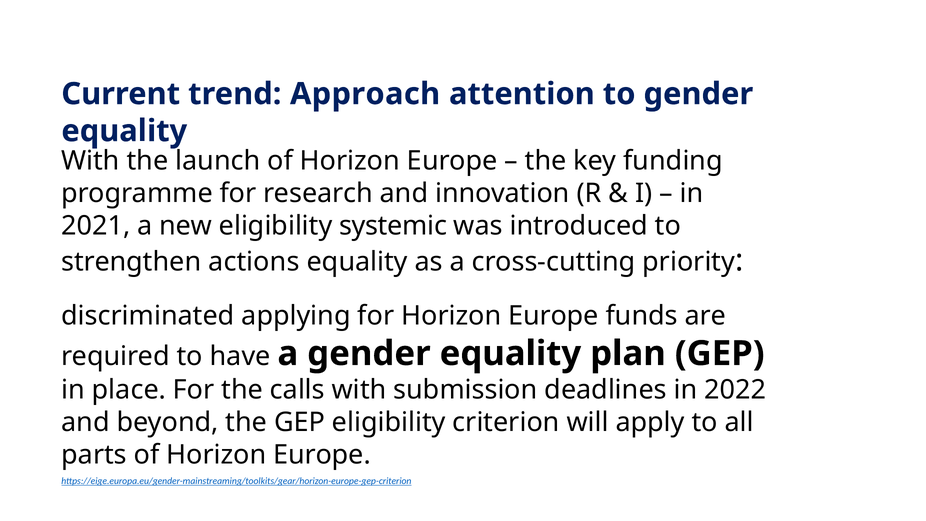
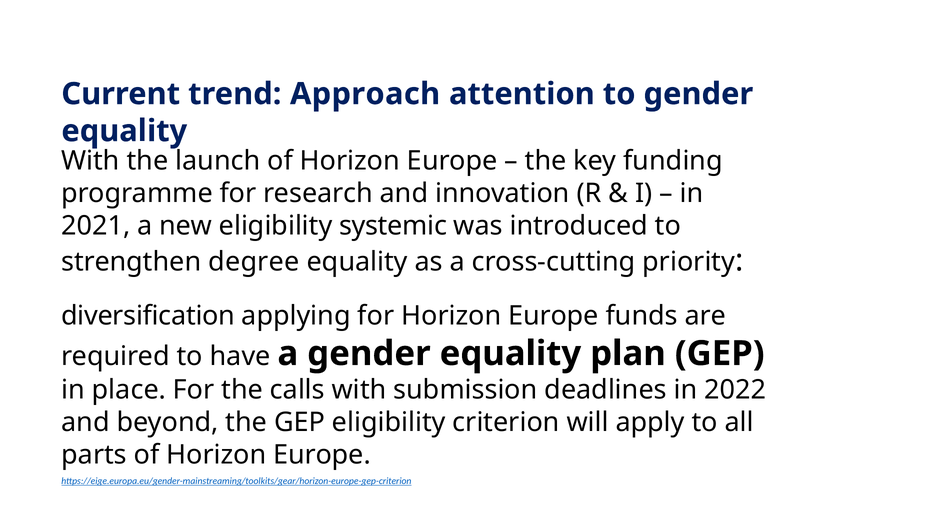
actions: actions -> degree (254, 262)
discriminated: discriminated -> diversification (148, 316)
